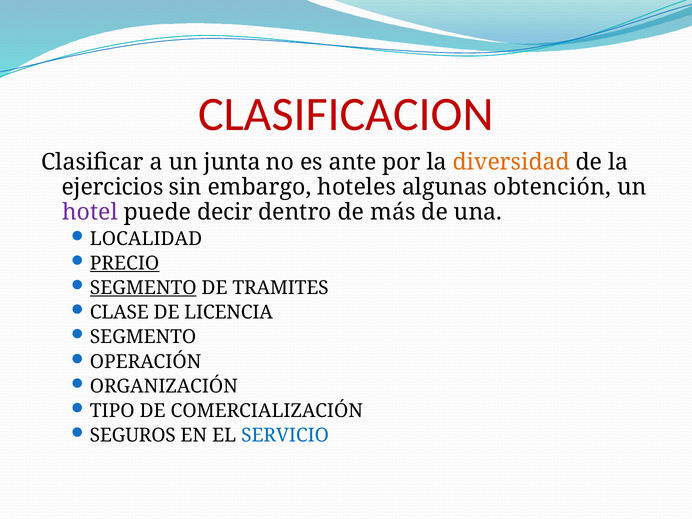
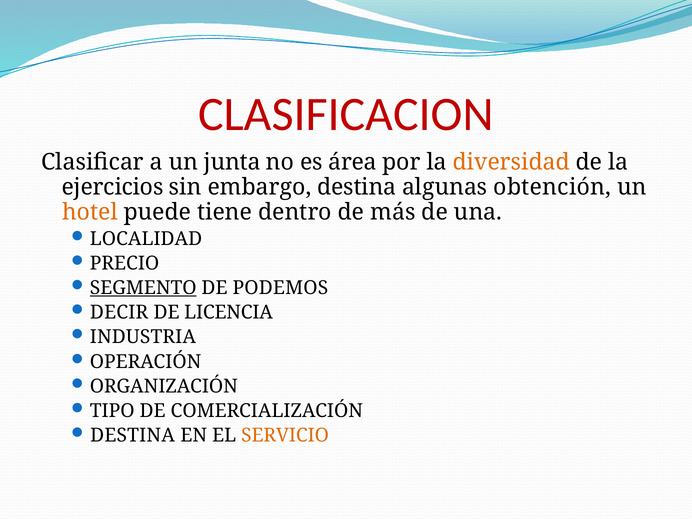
ante: ante -> área (353, 162)
embargo hoteles: hoteles -> destina (357, 187)
hotel colour: purple -> orange (90, 212)
decir: decir -> tiene (225, 212)
PRECIO underline: present -> none (125, 263)
TRAMITES: TRAMITES -> PODEMOS (280, 288)
CLASE: CLASE -> DECIR (119, 312)
SEGMENTO: SEGMENTO -> INDUSTRIA (143, 337)
SEGUROS: SEGUROS -> DESTINA (133, 435)
SERVICIO colour: blue -> orange (285, 435)
